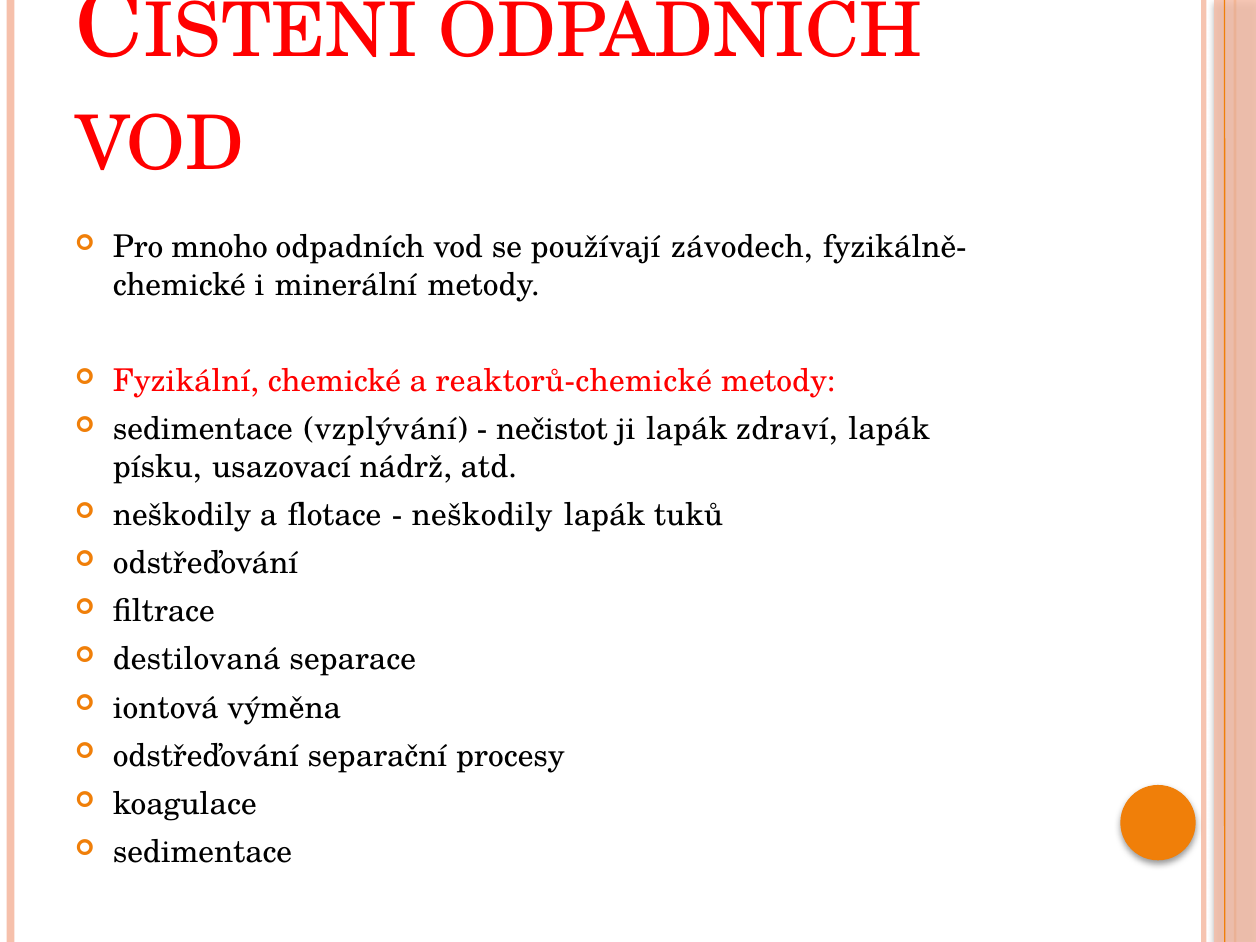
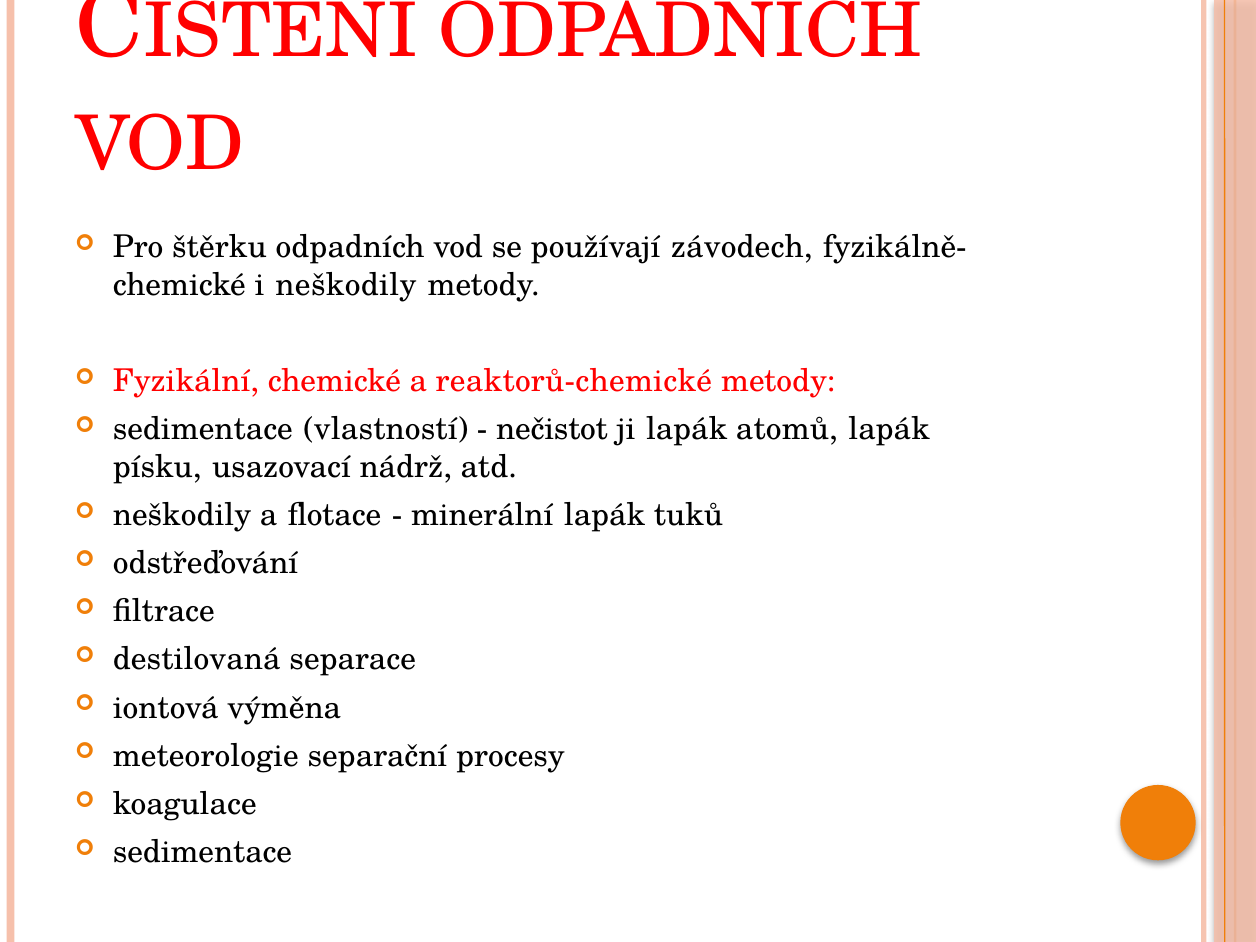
mnoho: mnoho -> štěrku (219, 247)
i minerální: minerální -> neškodily (346, 285)
vzplývání: vzplývání -> vlastností (386, 429)
zdraví: zdraví -> atomů (787, 429)
neškodily: neškodily -> minerální (482, 515)
odstřeďování: odstřeďování -> meteorologie (206, 756)
